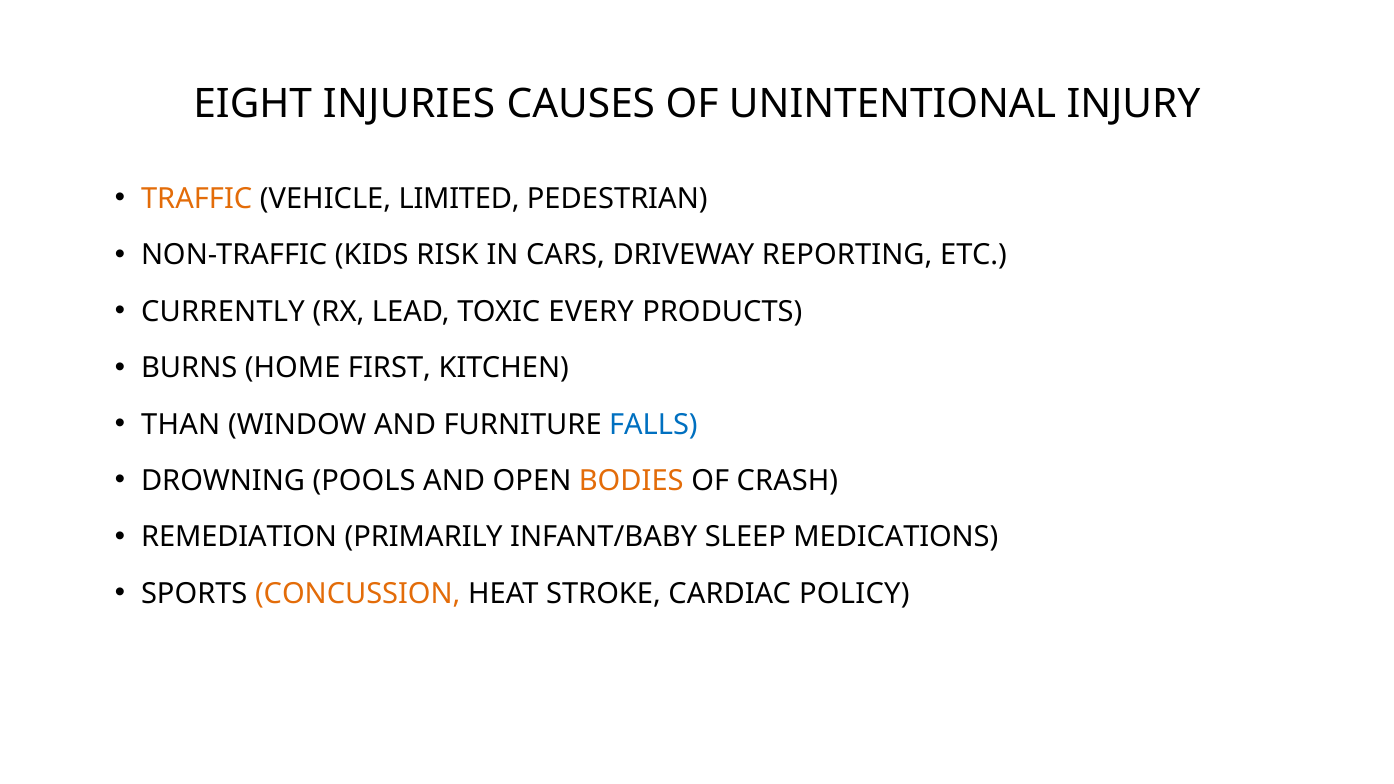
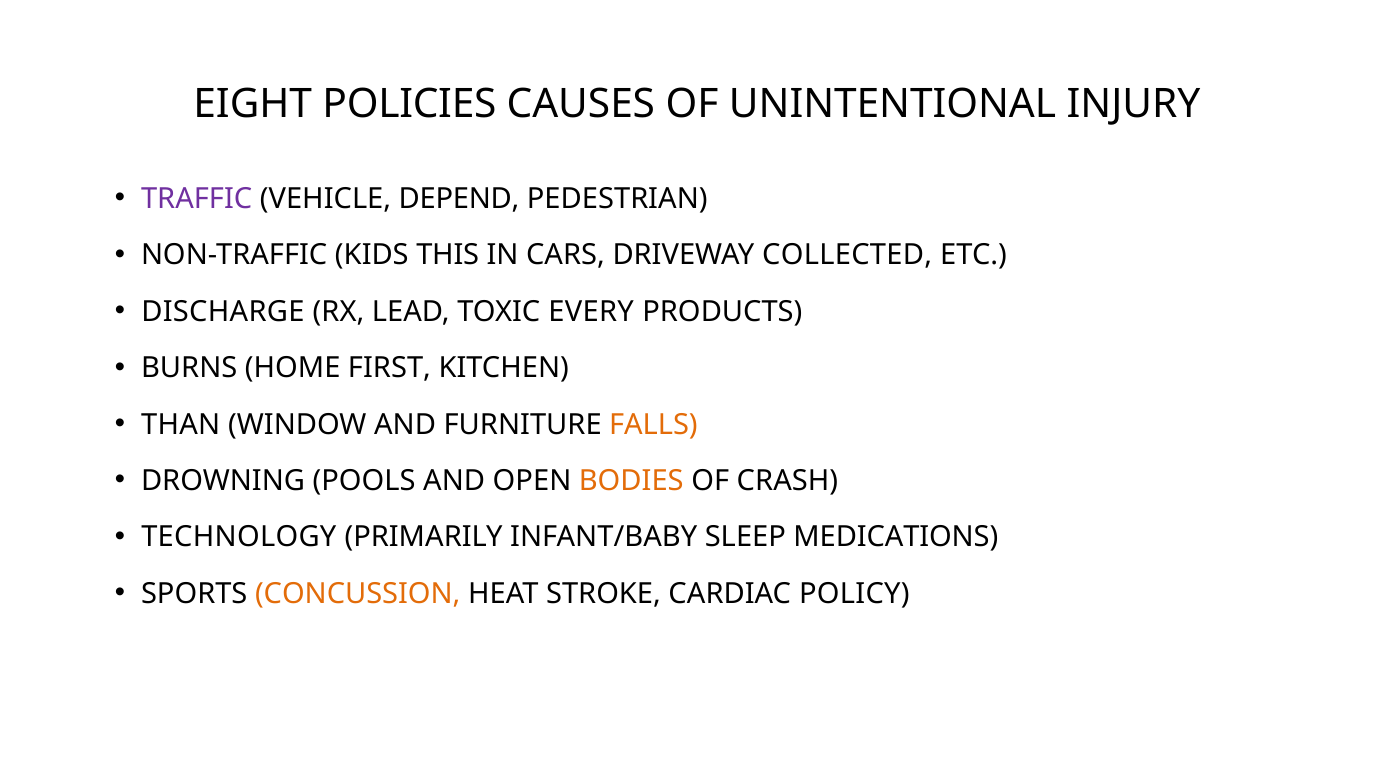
INJURIES: INJURIES -> POLICIES (409, 104)
TRAFFIC colour: orange -> purple (197, 199)
LIMITED: LIMITED -> DEPEND (459, 199)
RISK: RISK -> THIS (448, 255)
REPORTING: REPORTING -> COLLECTED (847, 255)
CURRENTLY: CURRENTLY -> DISCHARGE (223, 312)
FALLS colour: blue -> orange (653, 425)
REMEDIATION: REMEDIATION -> TECHNOLOGY (239, 537)
